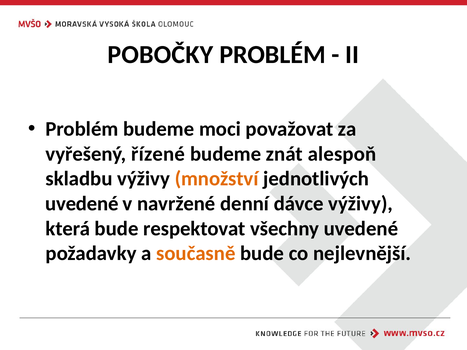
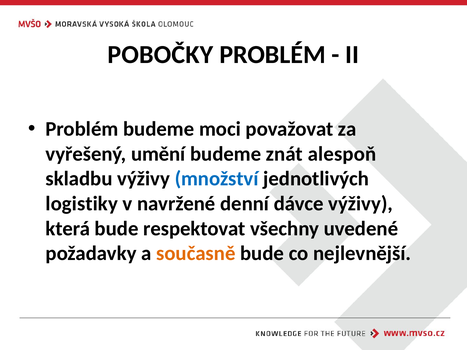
řízené: řízené -> umění (158, 154)
množství colour: orange -> blue (217, 179)
uvedené: uvedené -> logistiky (82, 204)
